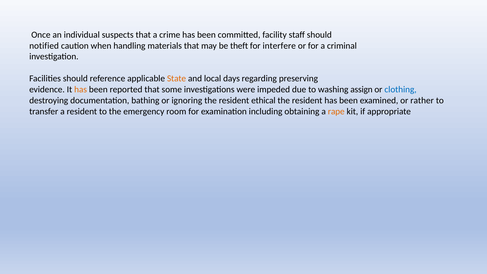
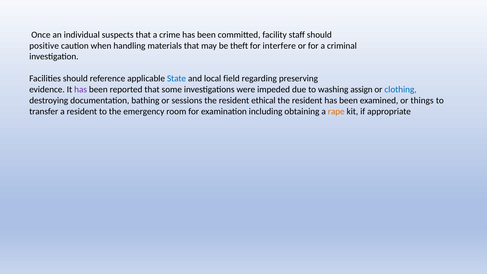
notified: notified -> positive (44, 46)
State colour: orange -> blue (177, 79)
days: days -> field (231, 79)
has colour: orange -> purple (81, 90)
ignoring: ignoring -> sessions (187, 100)
rather: rather -> things (422, 100)
